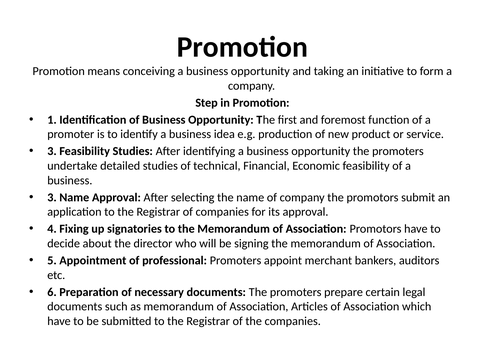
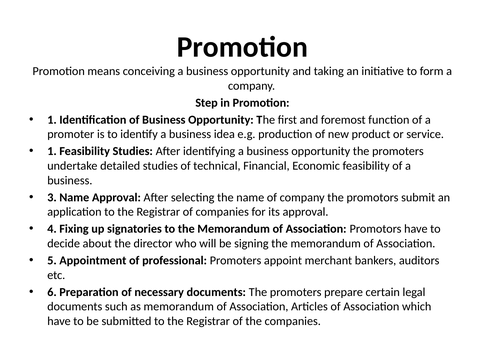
3: 3 -> 1 (52, 151)
